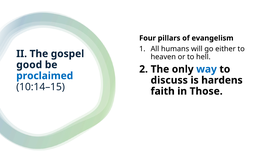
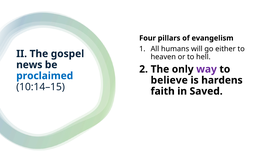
good: good -> news (29, 65)
way colour: blue -> purple (207, 69)
discuss: discuss -> believe (169, 80)
Those: Those -> Saved (206, 91)
